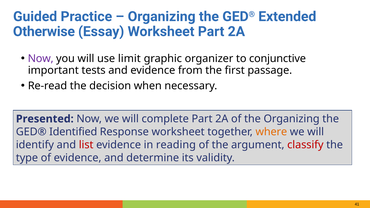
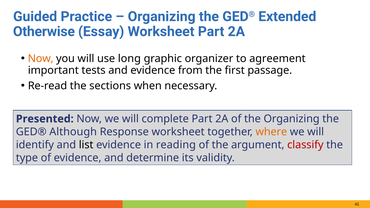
Now colour: purple -> orange (41, 59)
limit: limit -> long (129, 59)
conjunctive: conjunctive -> agreement (277, 59)
decision: decision -> sections (110, 86)
Identified: Identified -> Although (73, 132)
list colour: red -> black (86, 145)
